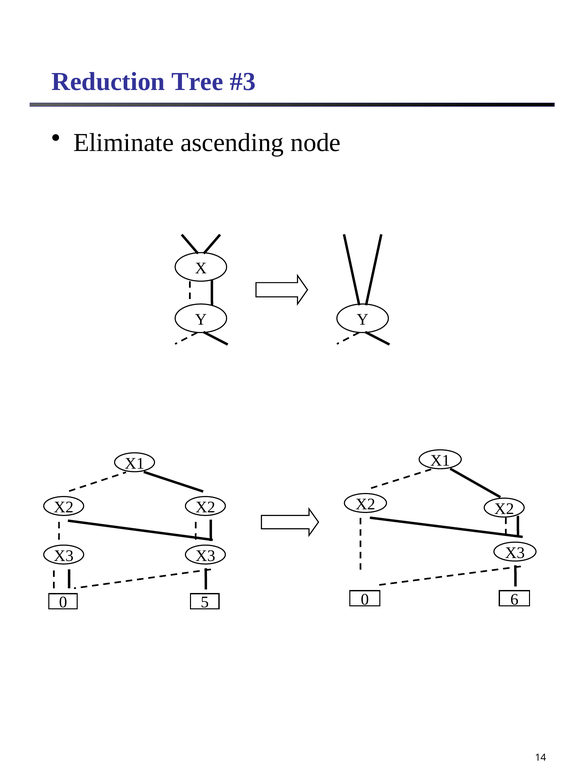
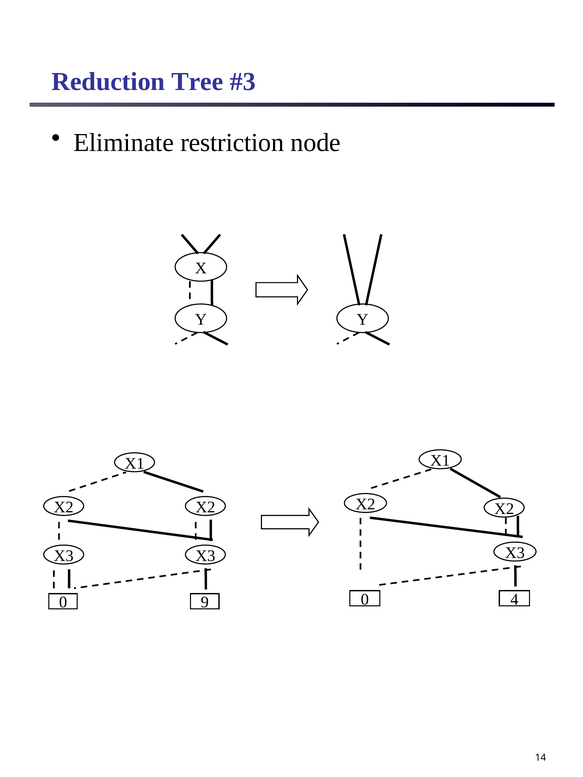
ascending: ascending -> restriction (232, 143)
6: 6 -> 4 (514, 600)
5: 5 -> 9 (205, 603)
